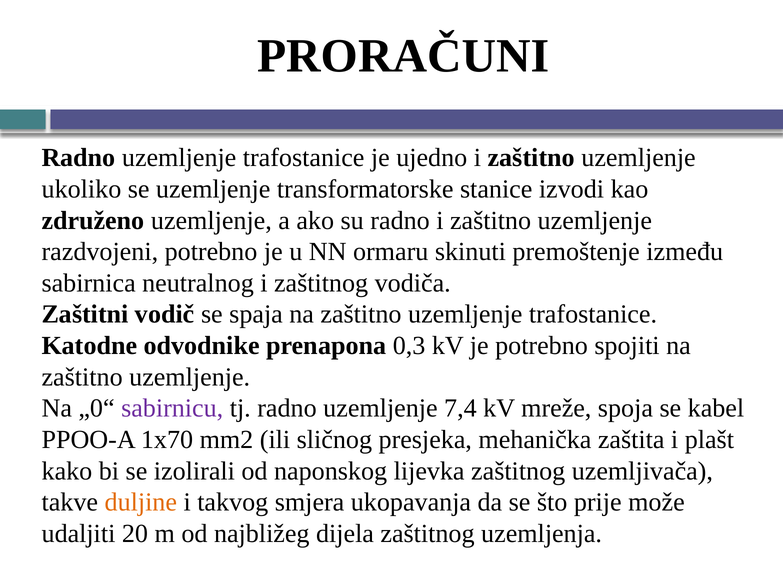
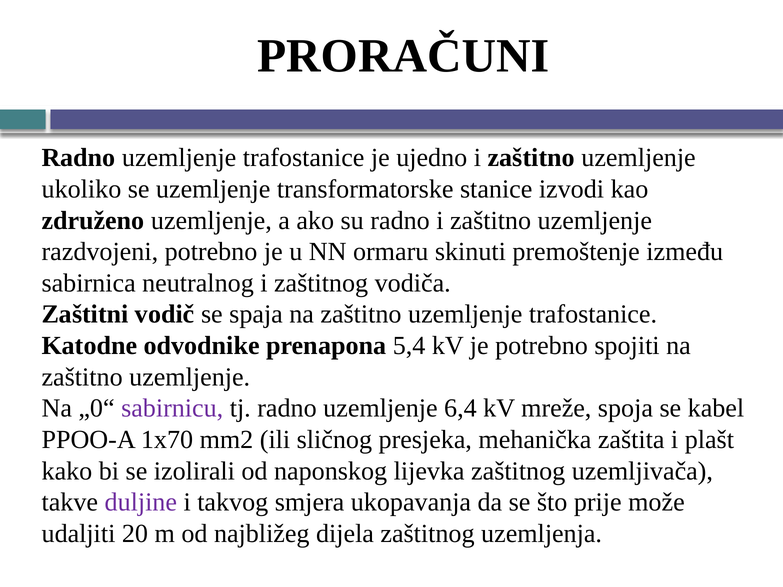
0,3: 0,3 -> 5,4 (409, 346)
7,4: 7,4 -> 6,4 (460, 408)
duljine colour: orange -> purple (141, 502)
